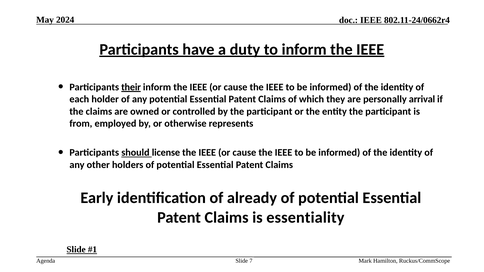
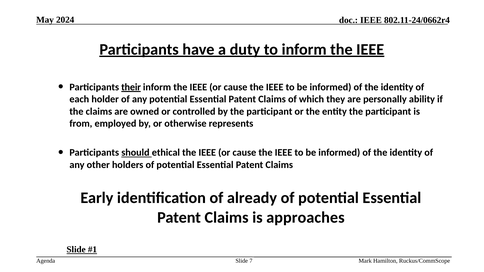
arrival: arrival -> ability (422, 99)
license: license -> ethical (166, 153)
essentiality: essentiality -> approaches (305, 218)
